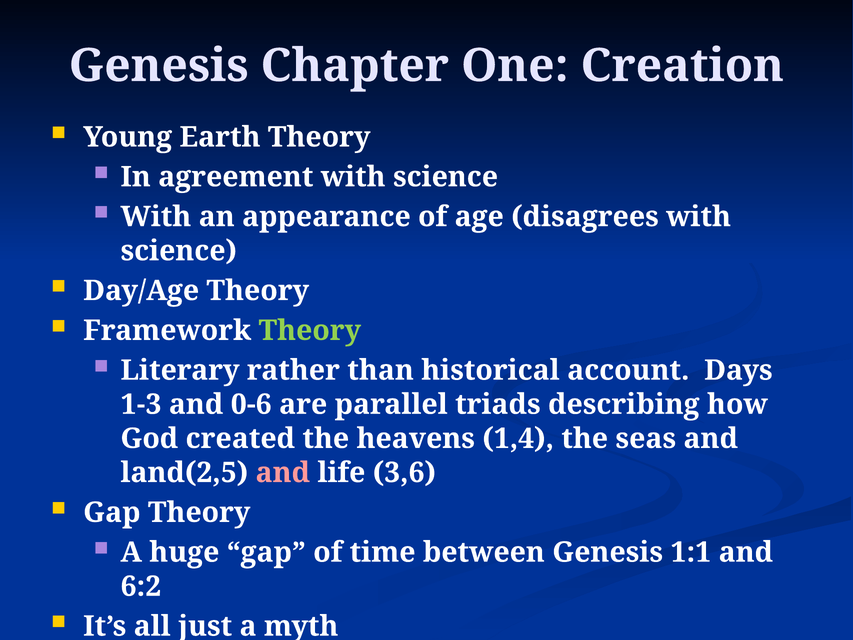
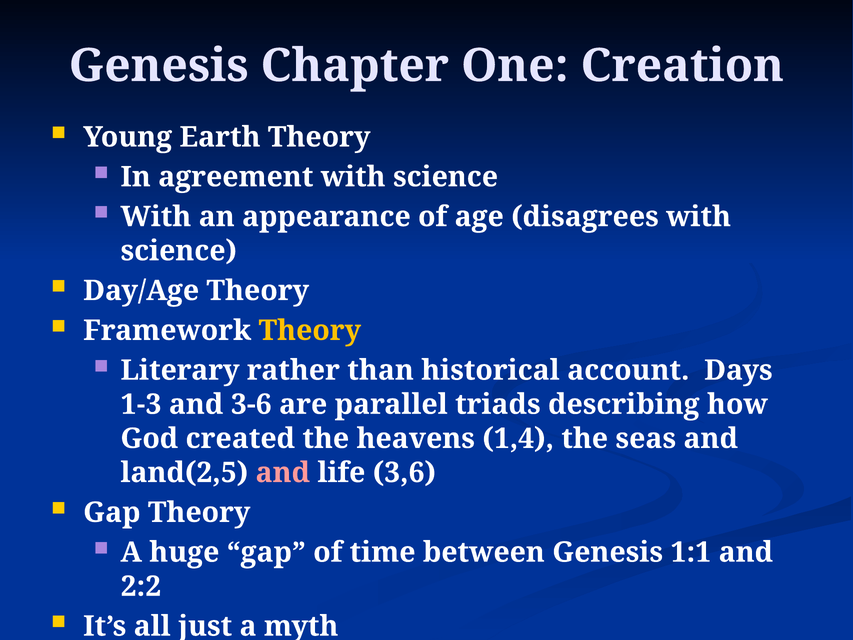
Theory colour: light green -> yellow (310, 330)
0-6: 0-6 -> 3-6 (251, 404)
6:2: 6:2 -> 2:2 (141, 586)
